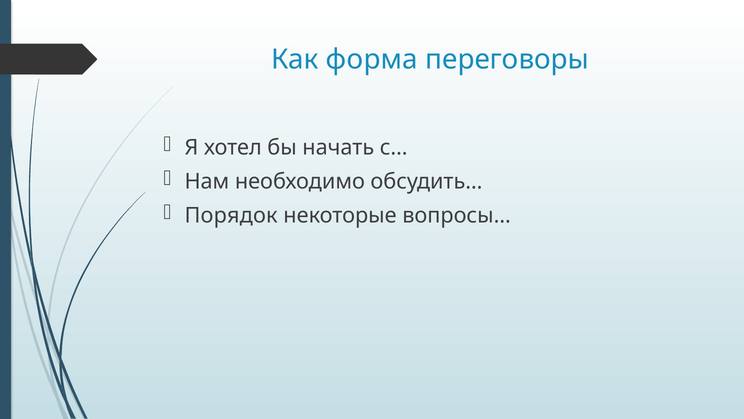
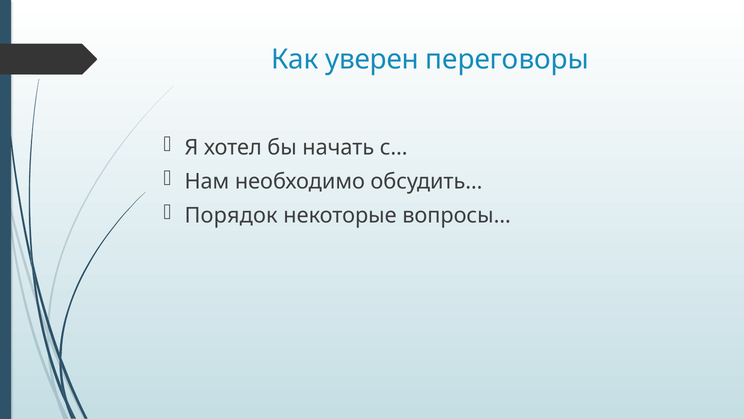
форма: форма -> уверен (372, 60)
